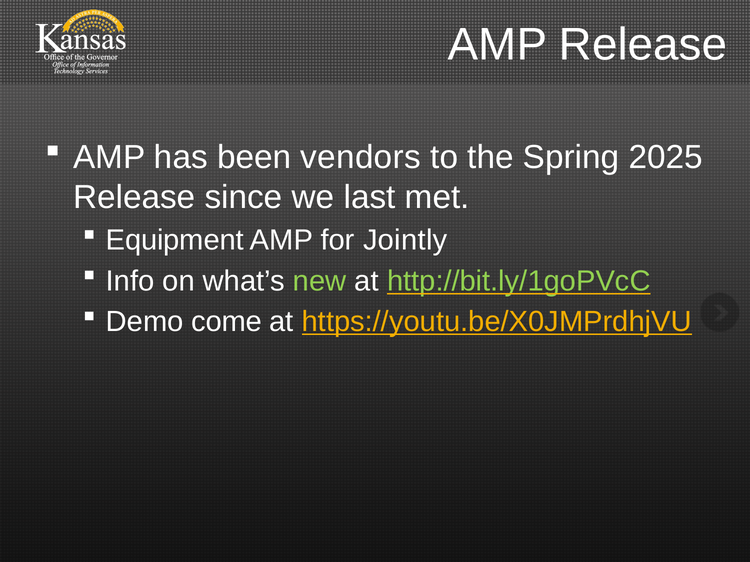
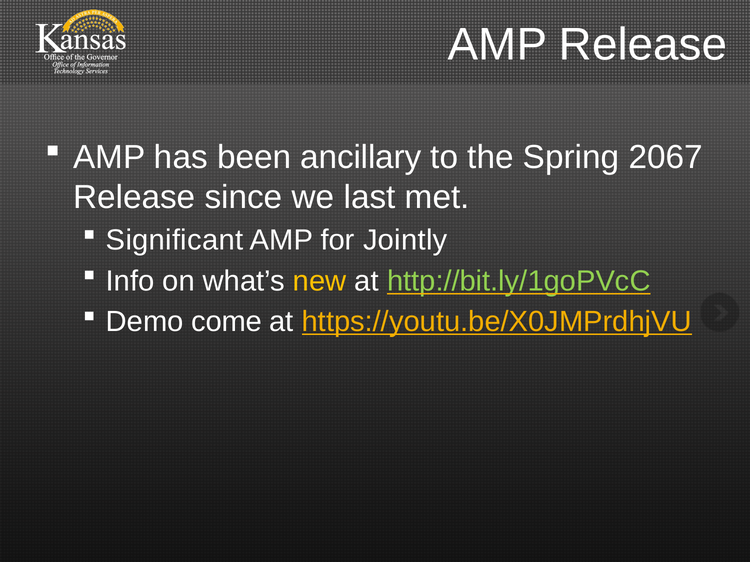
vendors: vendors -> ancillary (361, 157)
2025: 2025 -> 2067 (666, 157)
Equipment: Equipment -> Significant (175, 240)
new colour: light green -> yellow (320, 281)
